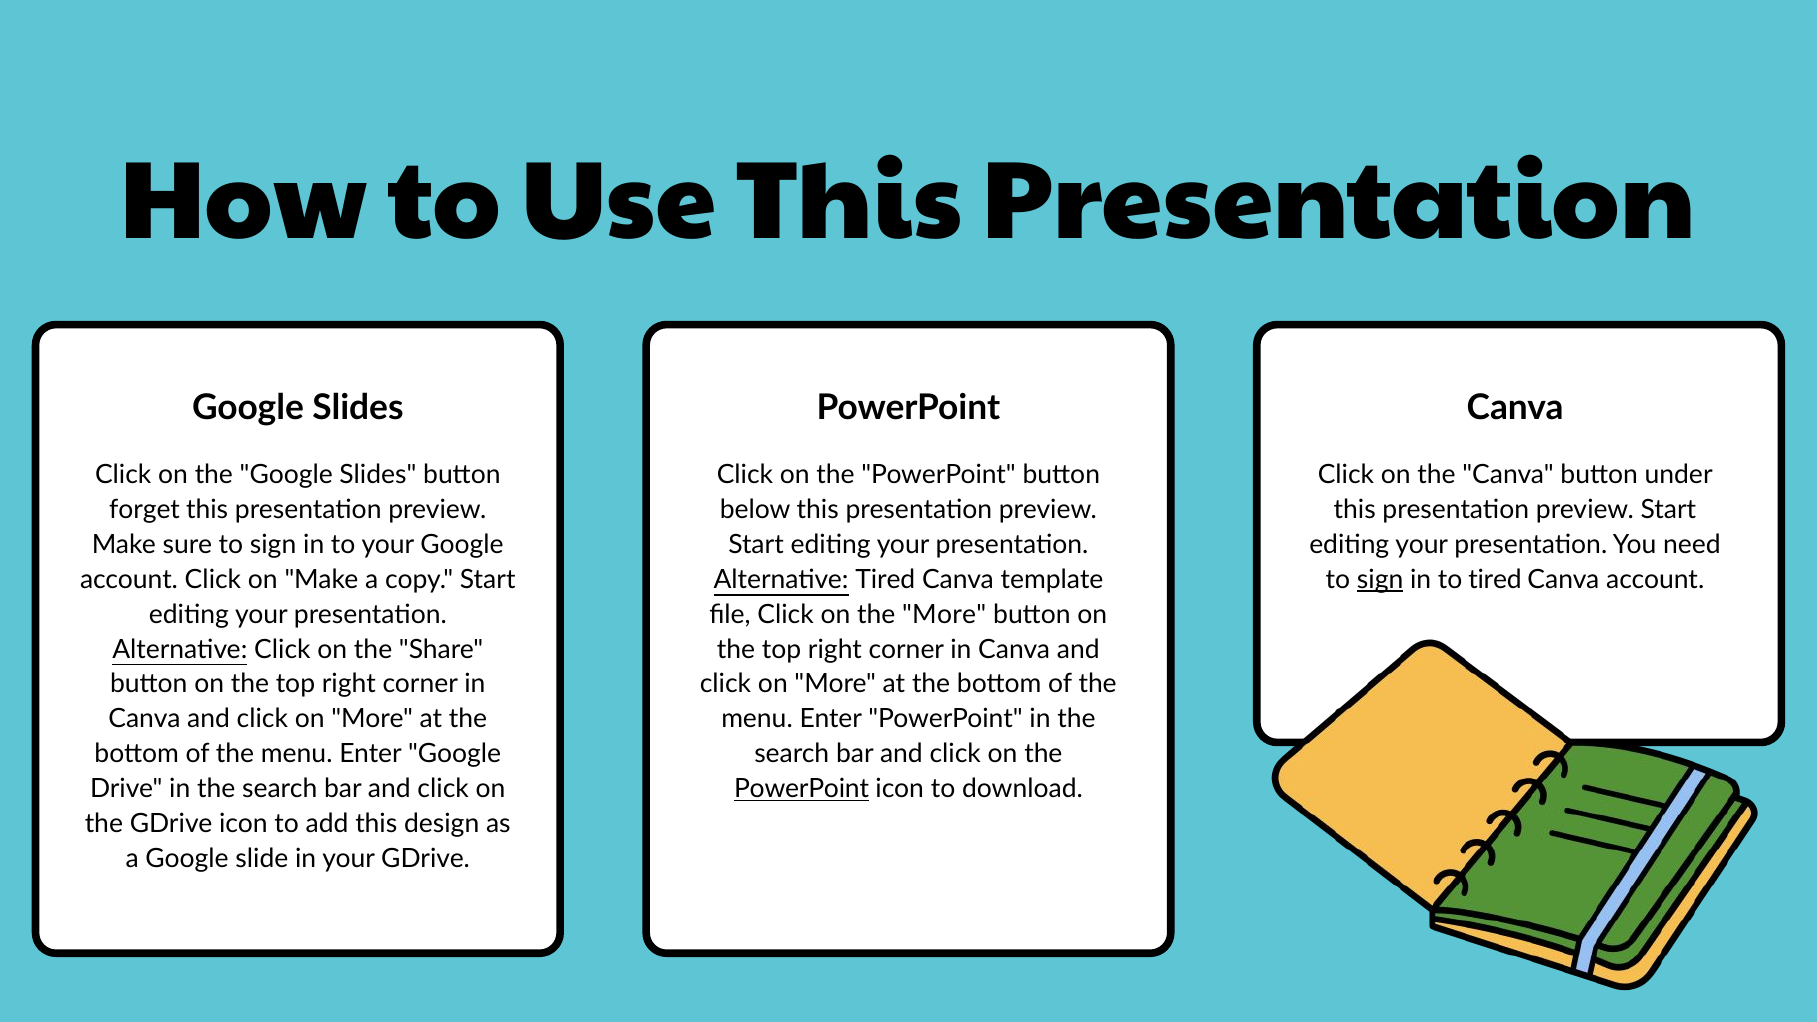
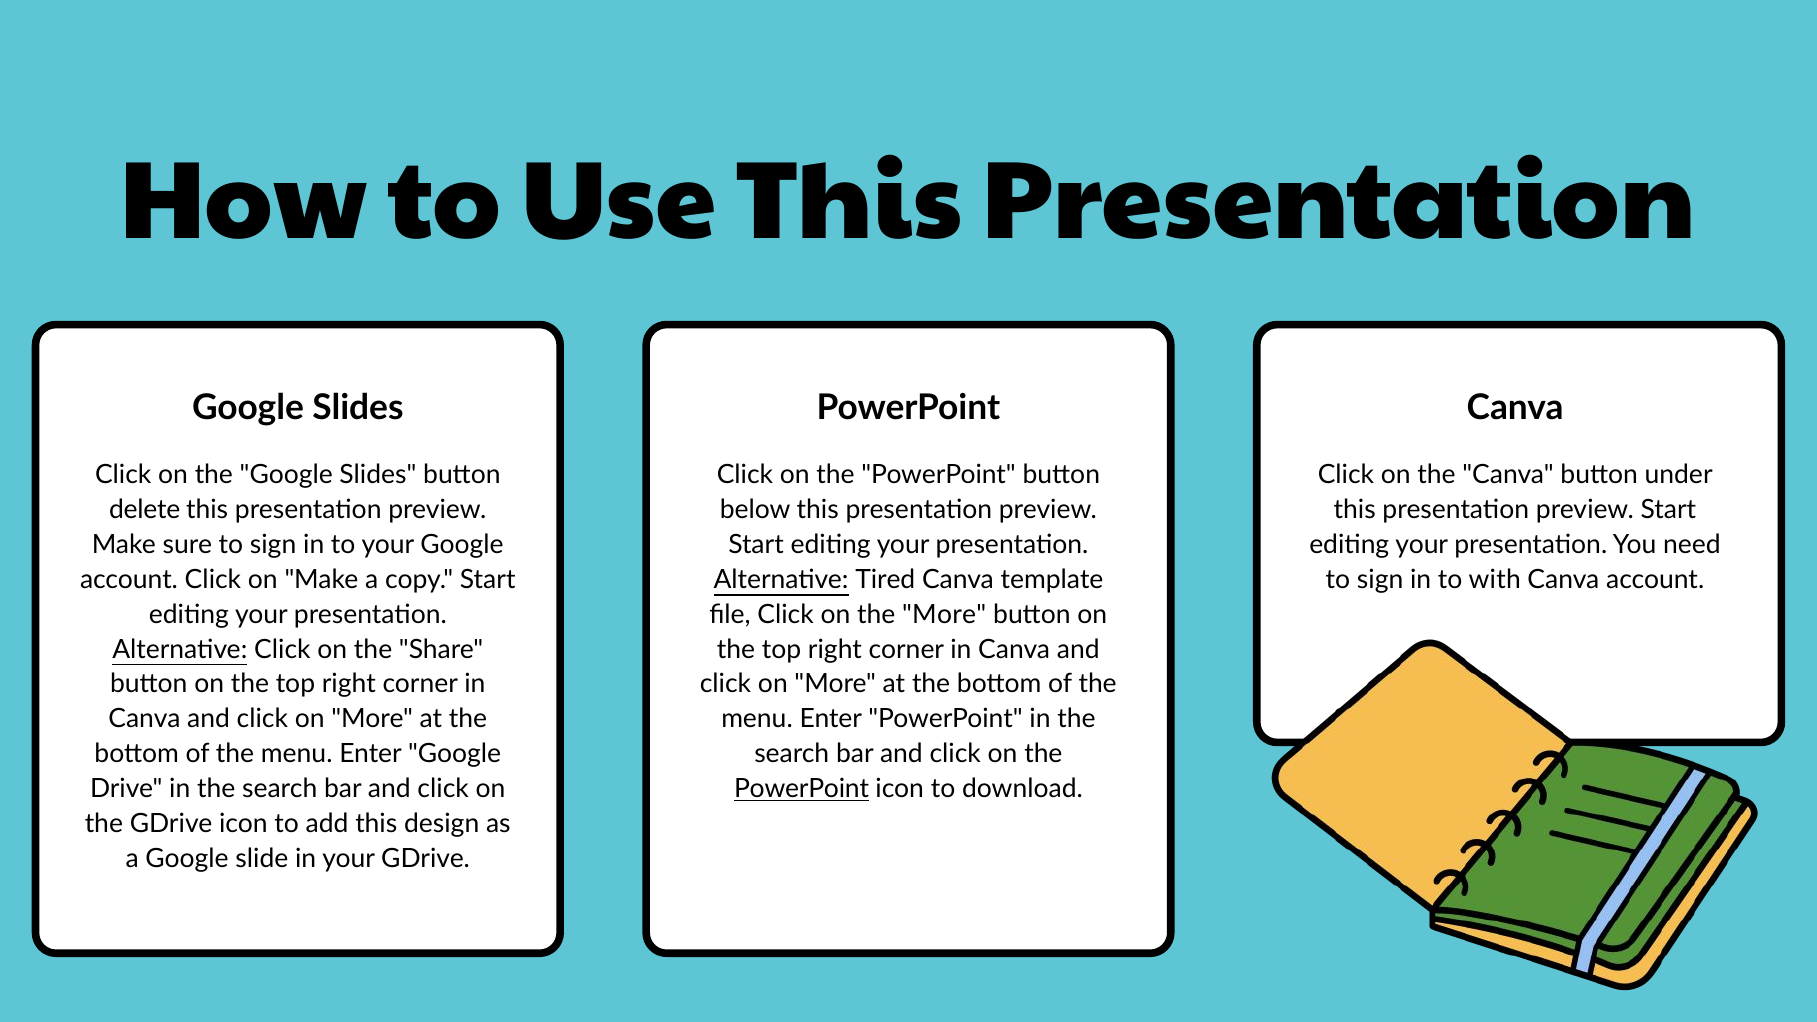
forget: forget -> delete (145, 510)
sign underline: present -> none (1380, 579)
to tired: tired -> with (1495, 579)
